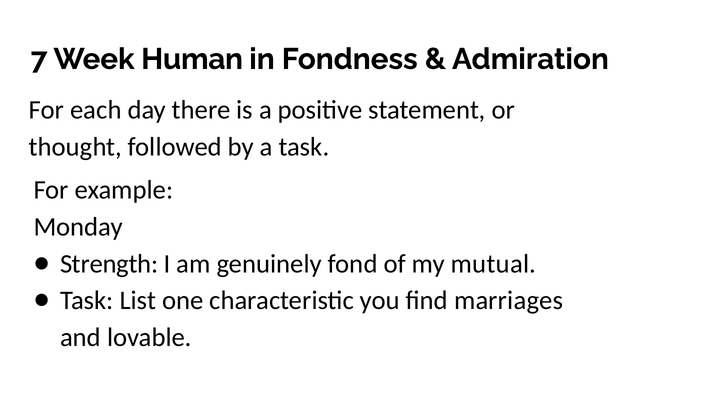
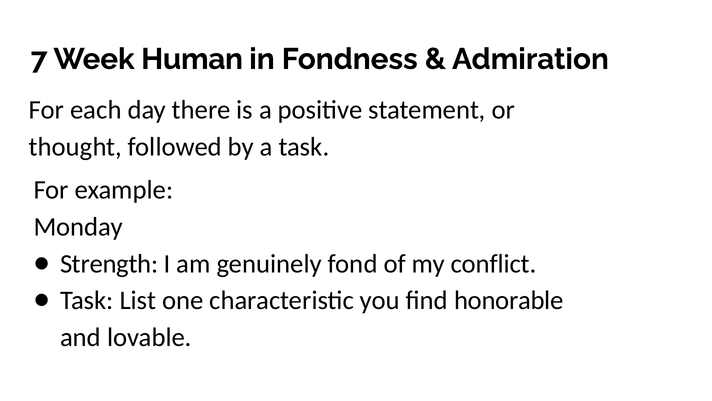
mutual: mutual -> conflict (494, 263)
marriages: marriages -> honorable (509, 300)
